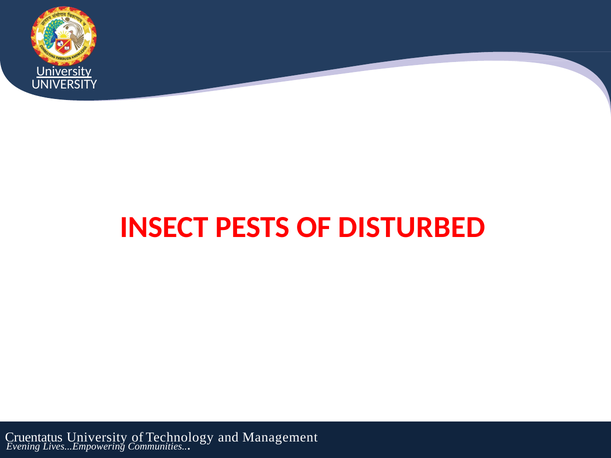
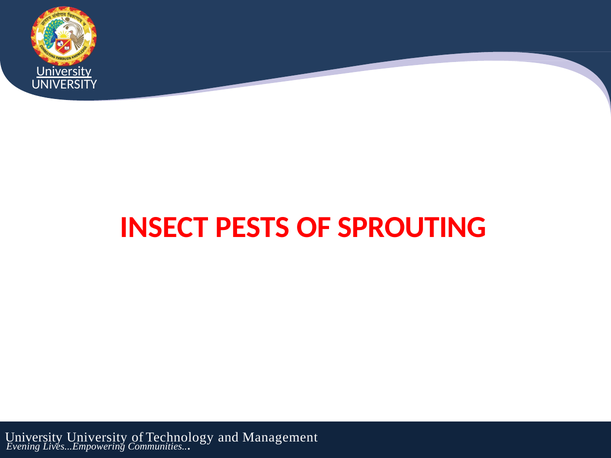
DISTURBED: DISTURBED -> SPROUTING (412, 227)
Cruentatus: Cruentatus -> University (34, 438)
